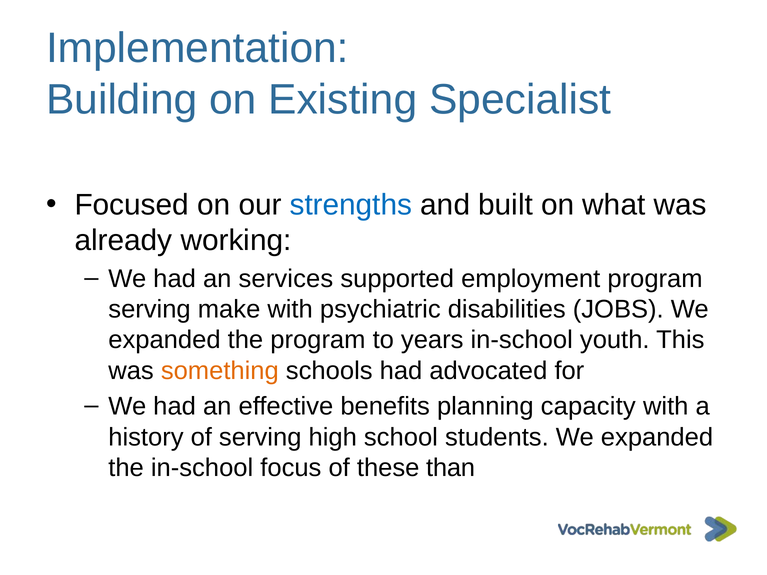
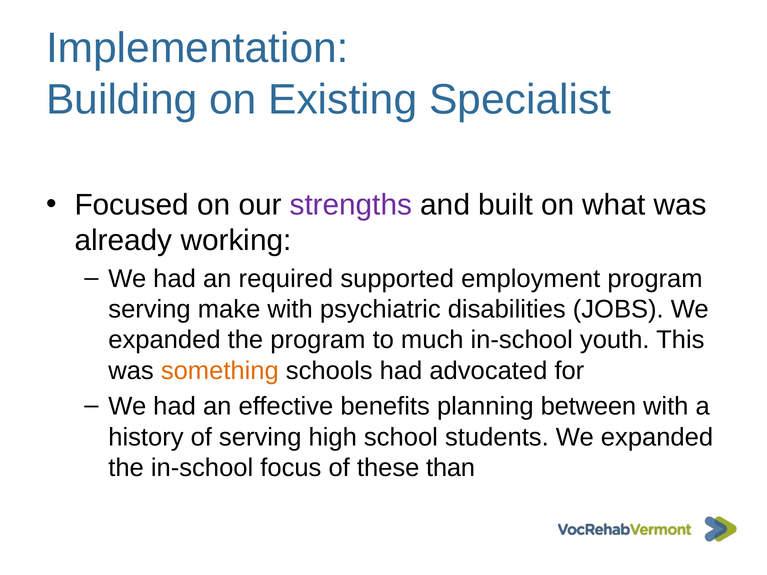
strengths colour: blue -> purple (351, 205)
services: services -> required (286, 279)
years: years -> much (432, 340)
capacity: capacity -> between (588, 407)
